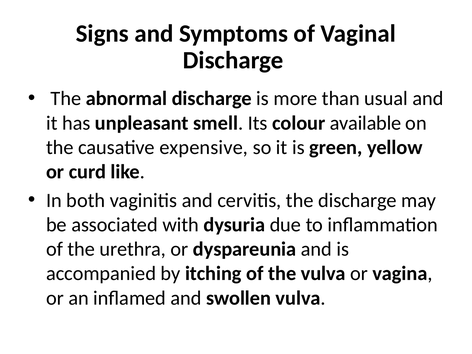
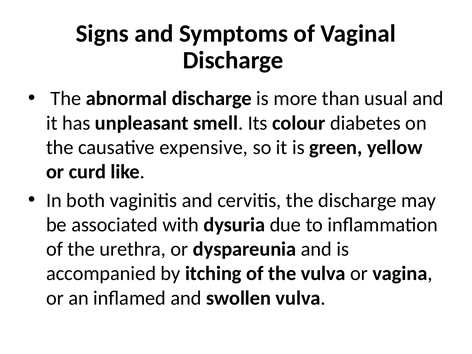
available: available -> diabetes (365, 123)
